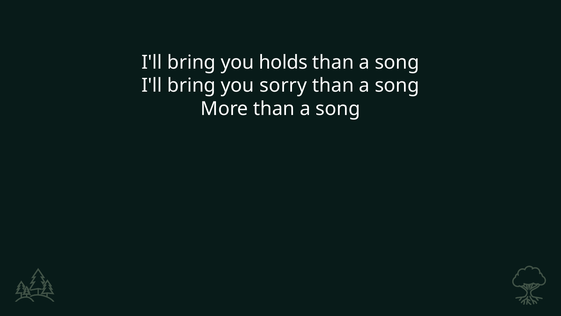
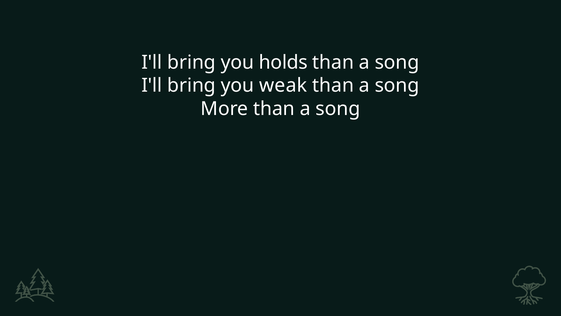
sorry: sorry -> weak (283, 85)
